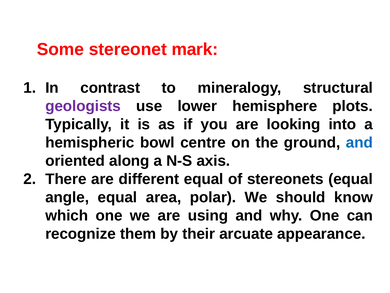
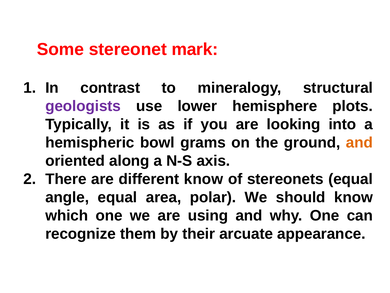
centre: centre -> grams (203, 142)
and colour: blue -> orange (359, 142)
different equal: equal -> know (204, 179)
